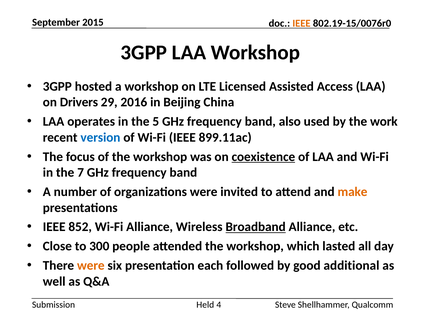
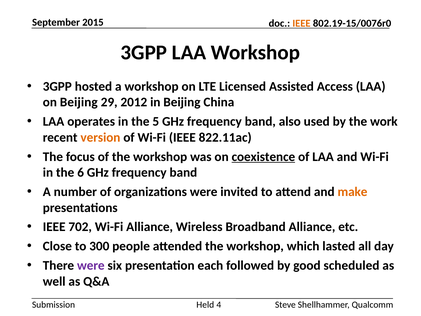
on Drivers: Drivers -> Beijing (79, 102)
2016: 2016 -> 2012 (134, 102)
version colour: blue -> orange (100, 137)
899.11ac: 899.11ac -> 822.11ac (225, 137)
7: 7 -> 6 (81, 172)
852: 852 -> 702 (80, 227)
Broadband underline: present -> none (256, 227)
were colour: orange -> purple (91, 265)
additional: additional -> scheduled (351, 265)
